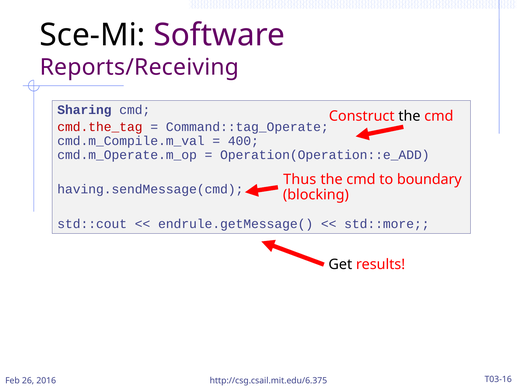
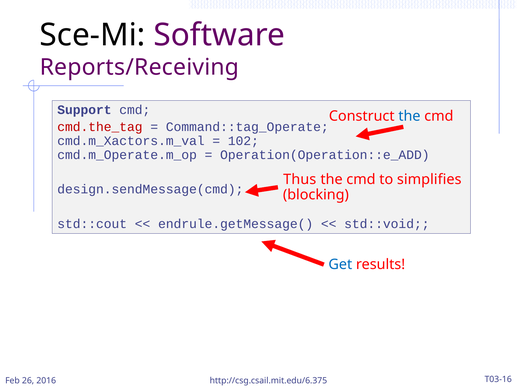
Sharing: Sharing -> Support (84, 110)
the colour: black -> blue (409, 116)
cmd.m_Compile.m_val: cmd.m_Compile.m_val -> cmd.m_Xactors.m_val (131, 141)
400: 400 -> 102 (243, 141)
boundary: boundary -> simplifies (429, 179)
having.sendMessage(cmd: having.sendMessage(cmd -> design.sendMessage(cmd (150, 189)
std::more: std::more -> std::void (387, 224)
Get colour: black -> blue (340, 264)
